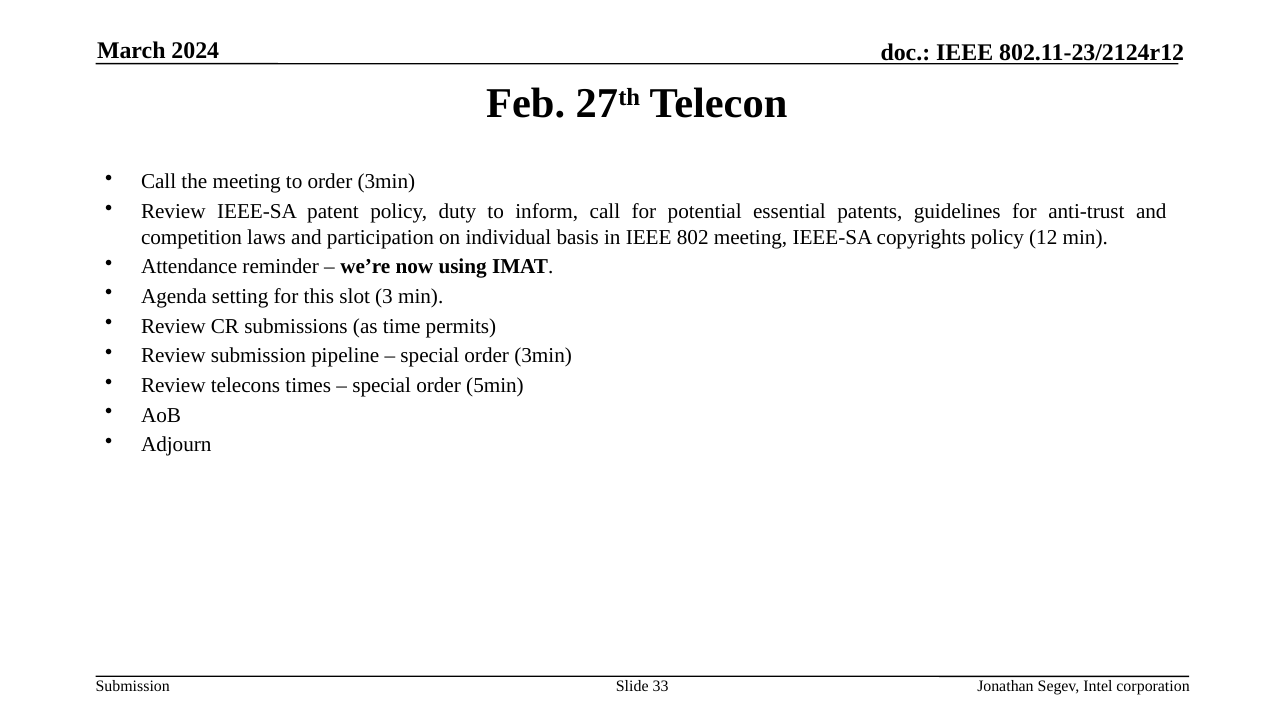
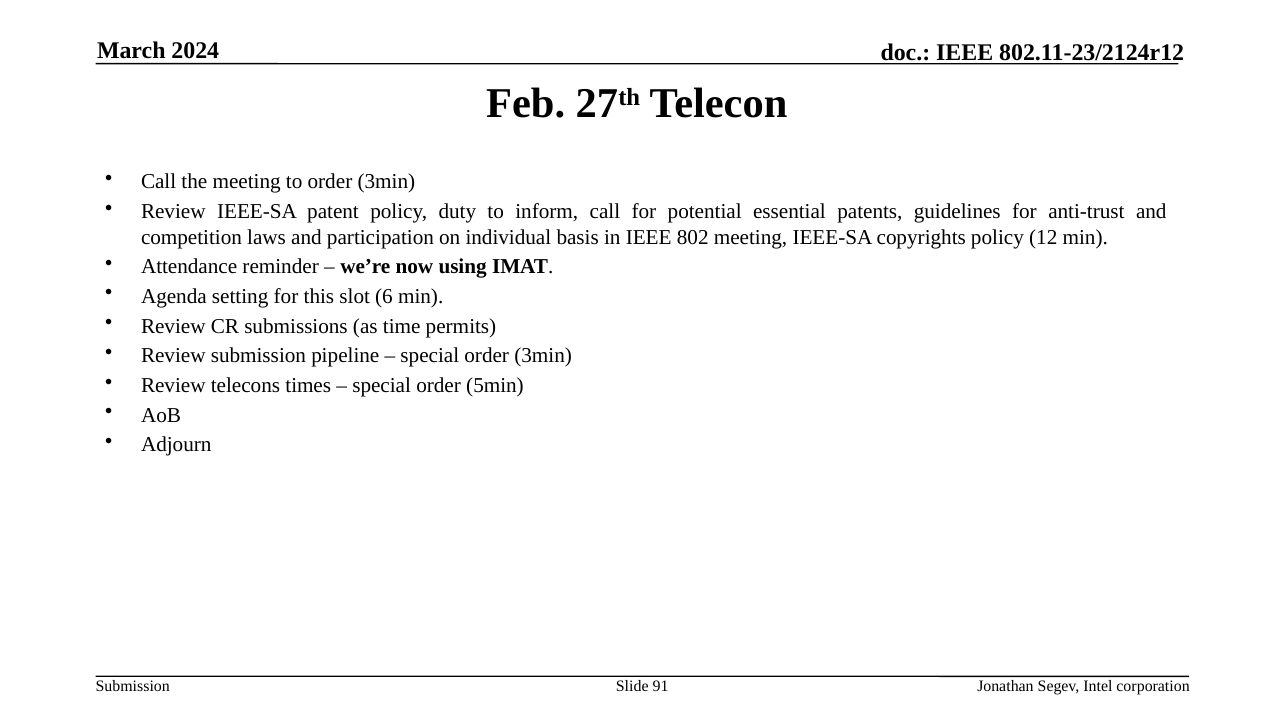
3: 3 -> 6 (384, 297)
33: 33 -> 91 (661, 687)
